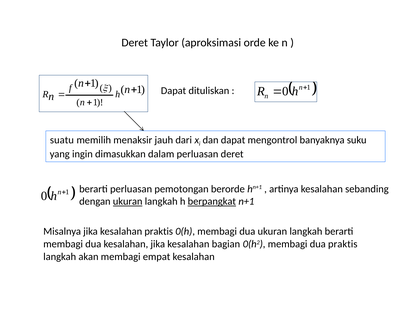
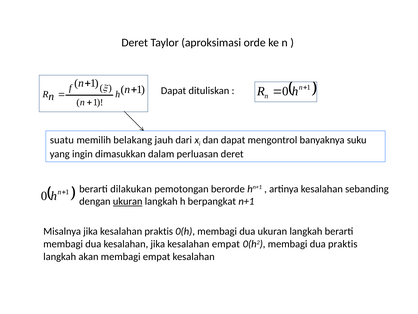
menaksir: menaksir -> belakang (133, 140)
berarti perluasan: perluasan -> dilakukan (131, 189)
berpangkat underline: present -> none (212, 201)
kesalahan bagian: bagian -> empat (226, 244)
